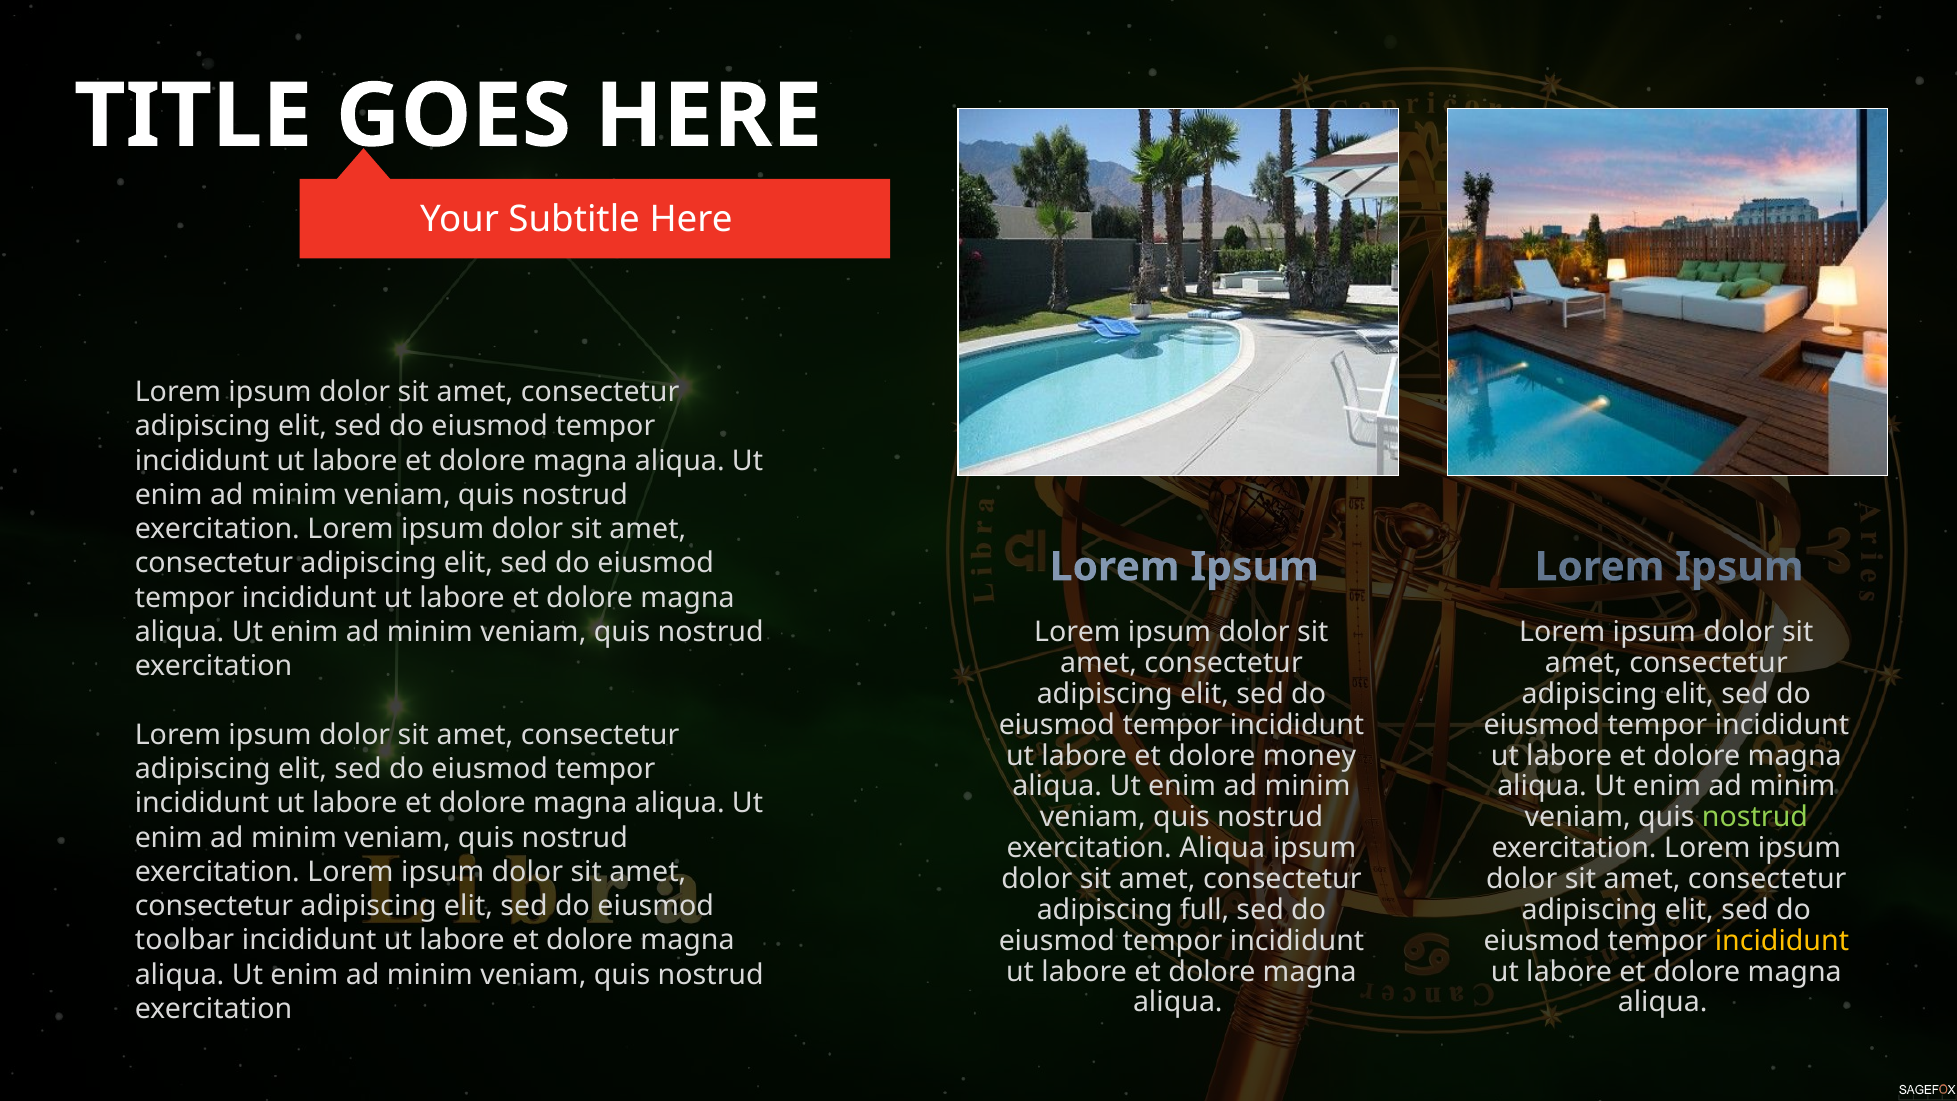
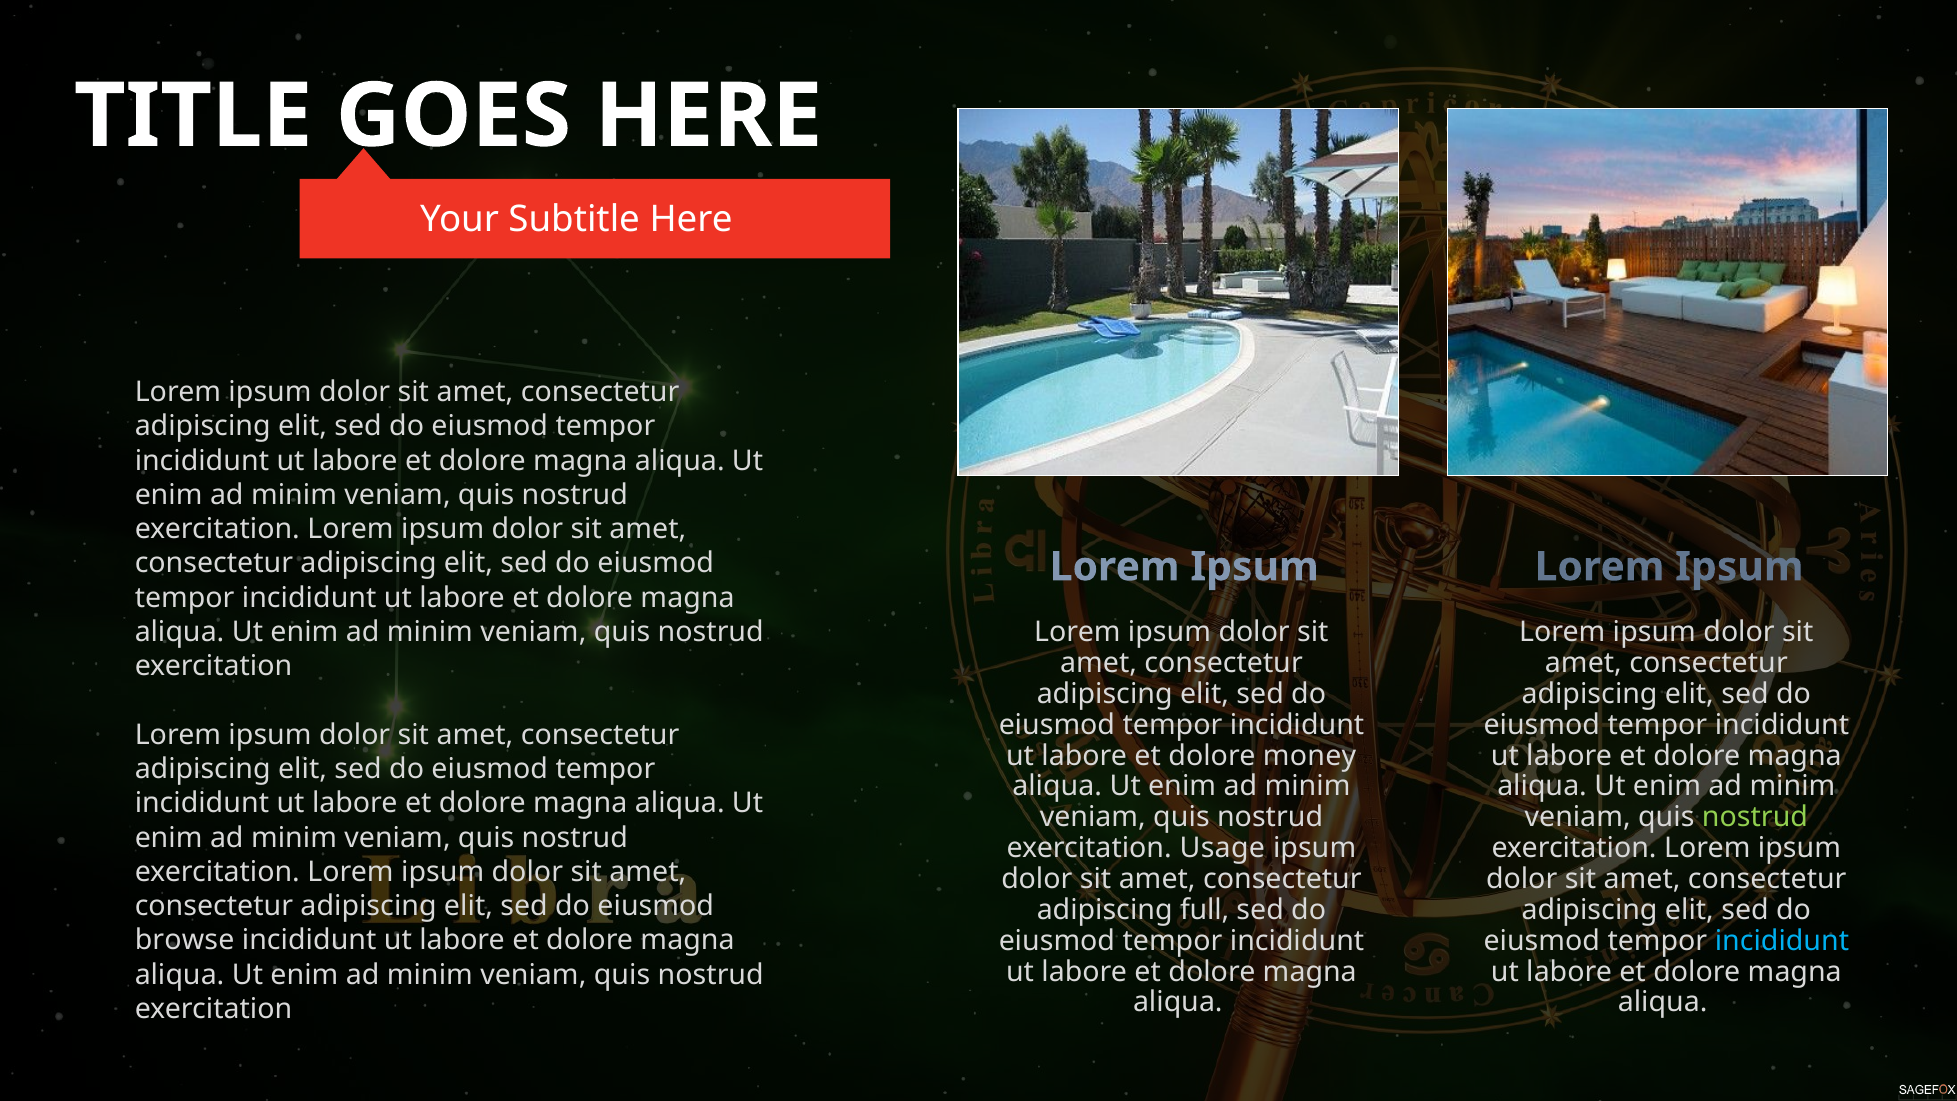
exercitation Aliqua: Aliqua -> Usage (1222, 848)
toolbar: toolbar -> browse (185, 940)
incididunt colour: yellow -> light blue (1782, 941)
